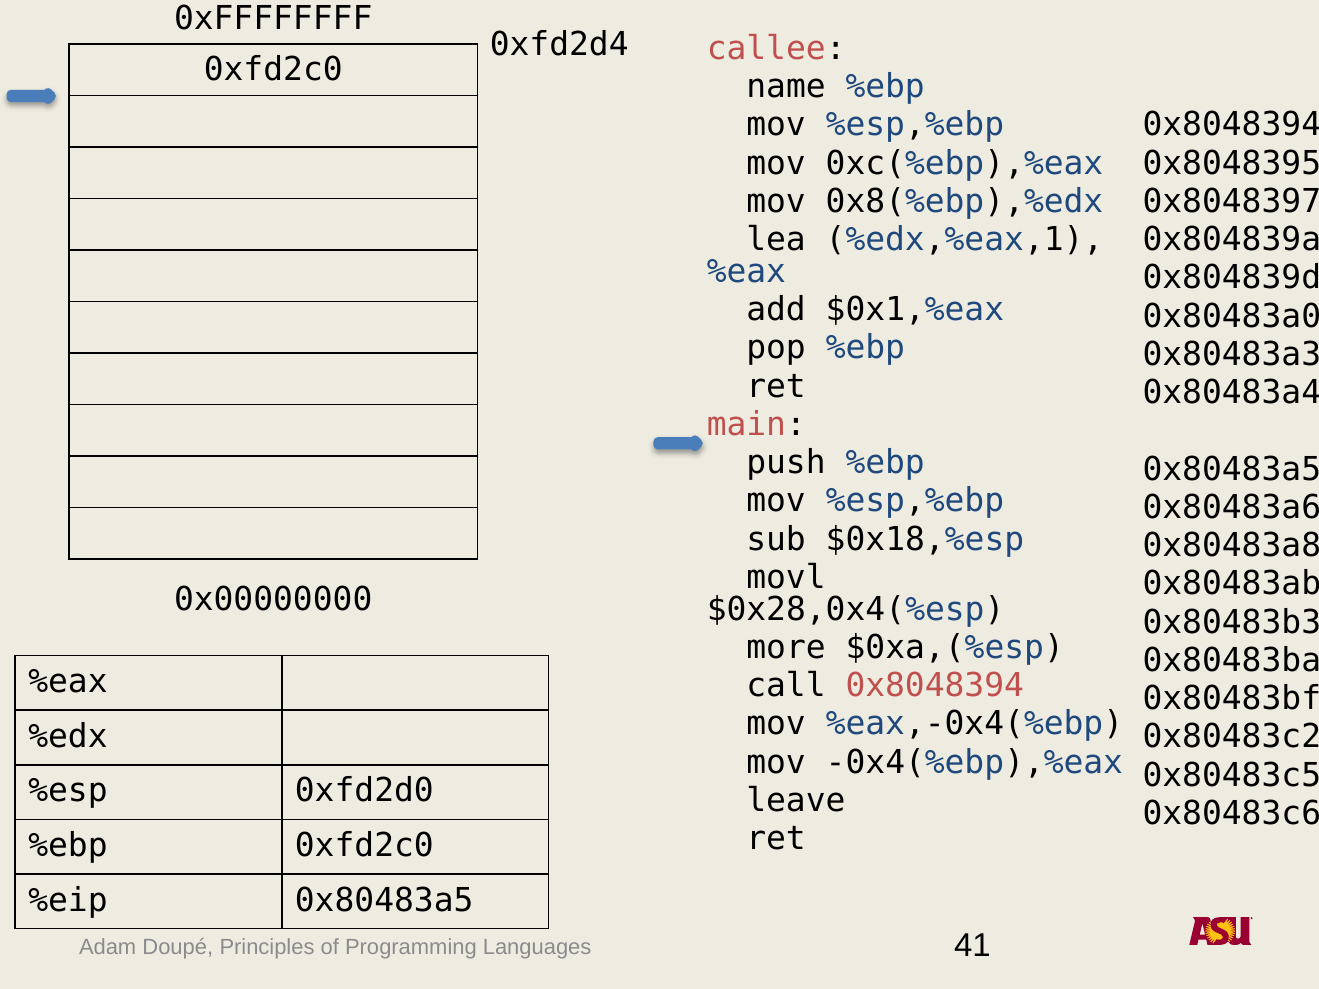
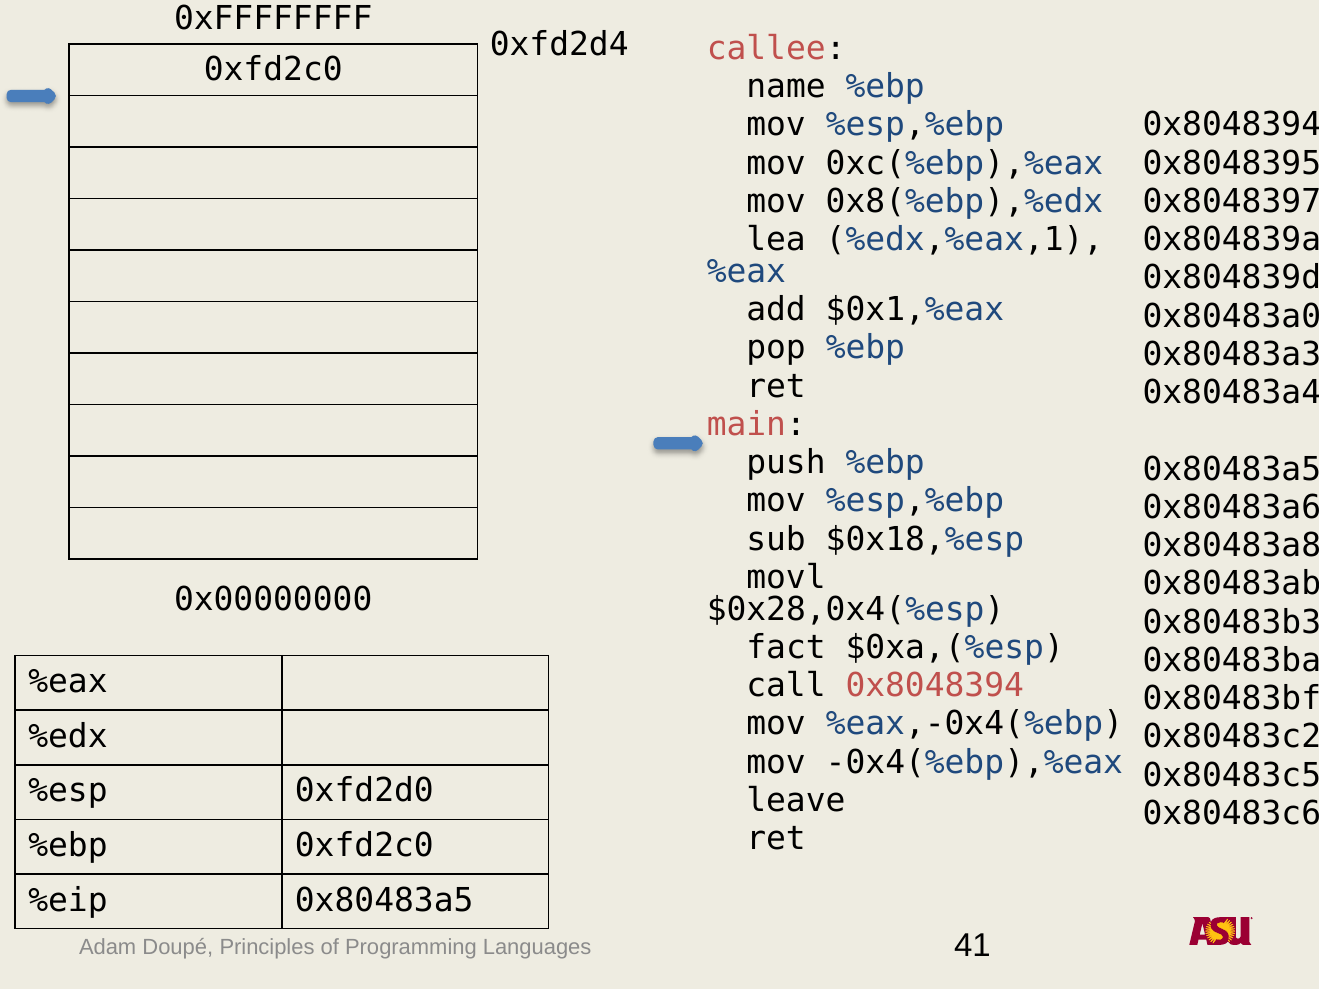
more: more -> fact (786, 648)
